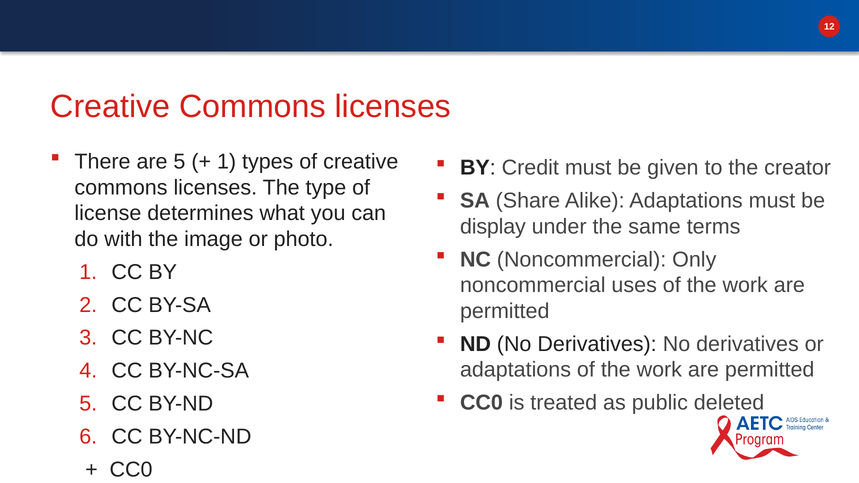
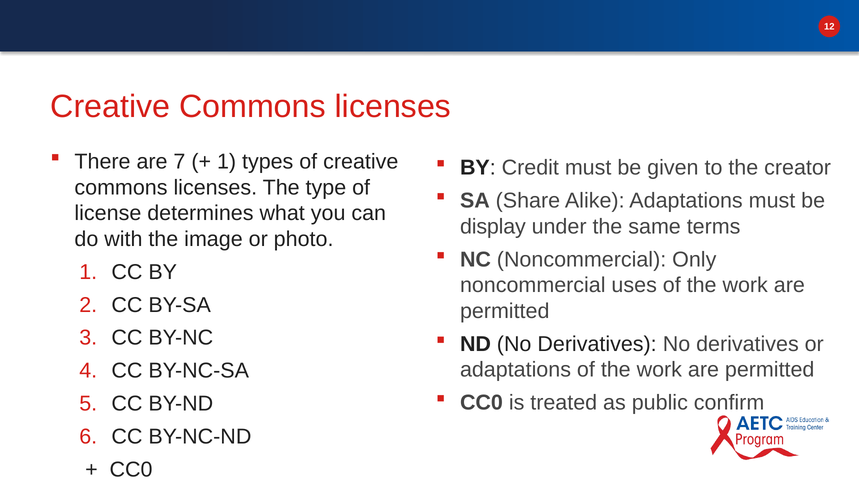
are 5: 5 -> 7 (179, 162)
deleted: deleted -> confirm (729, 403)
